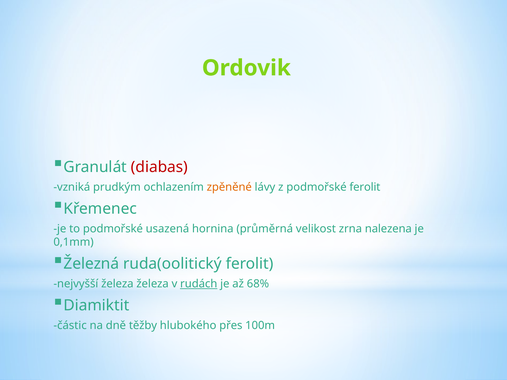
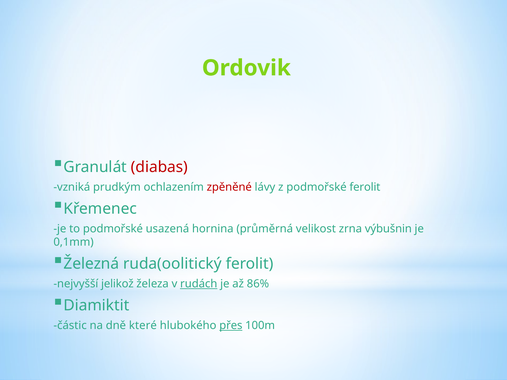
zpěněné colour: orange -> red (229, 187)
nalezena: nalezena -> výbušnin (388, 229)
nejvyšší železa: železa -> jelikož (117, 284)
68%: 68% -> 86% (258, 284)
těžby: těžby -> které (143, 326)
přes underline: none -> present (231, 326)
